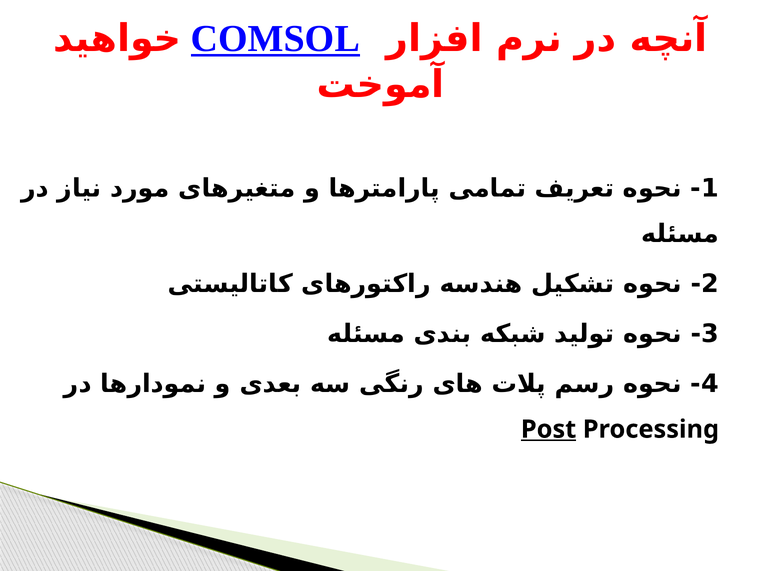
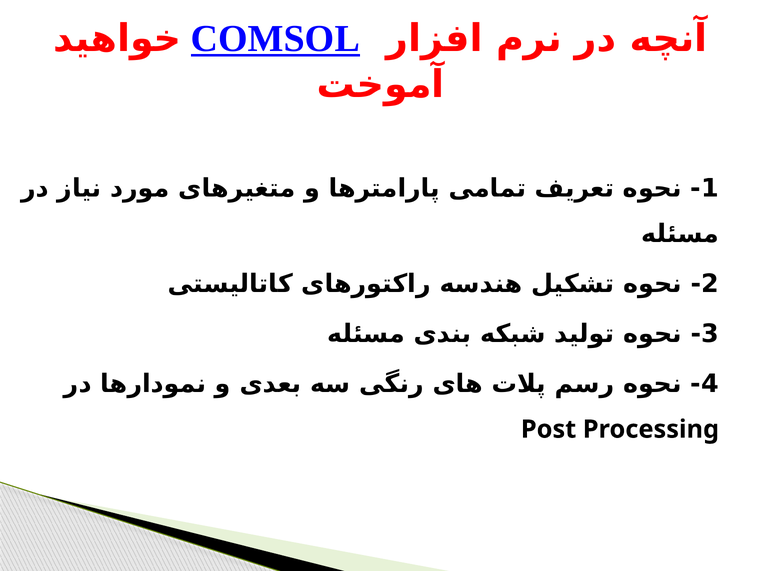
Post underline: present -> none (549, 429)
